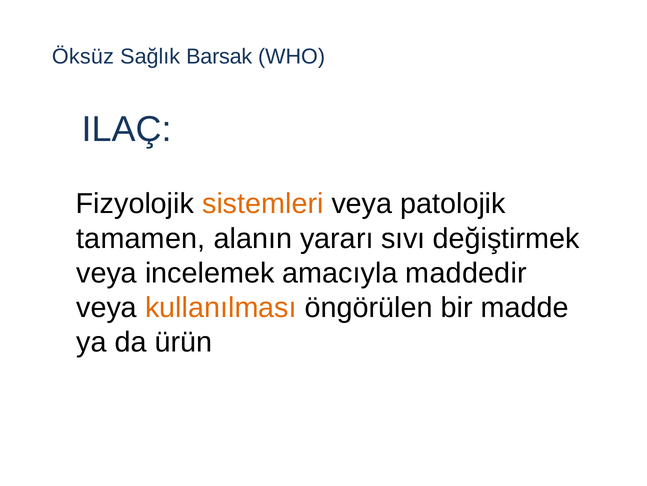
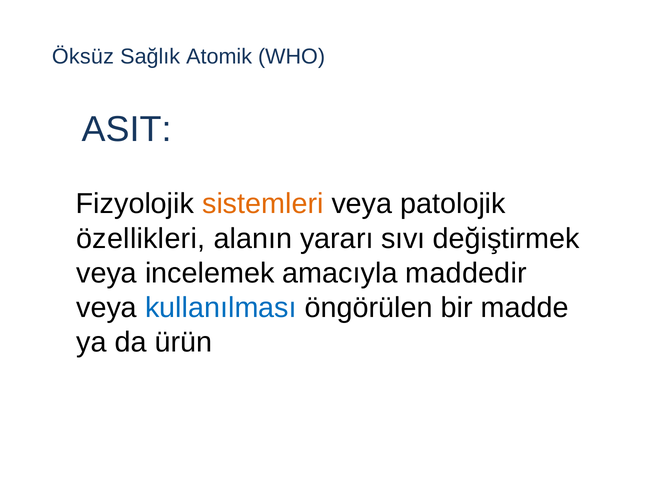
Barsak: Barsak -> Atomik (219, 57)
ILAÇ: ILAÇ -> ASIT (127, 129)
tamamen: tamamen -> özellikleri (141, 238)
kullanılması colour: orange -> blue (221, 307)
